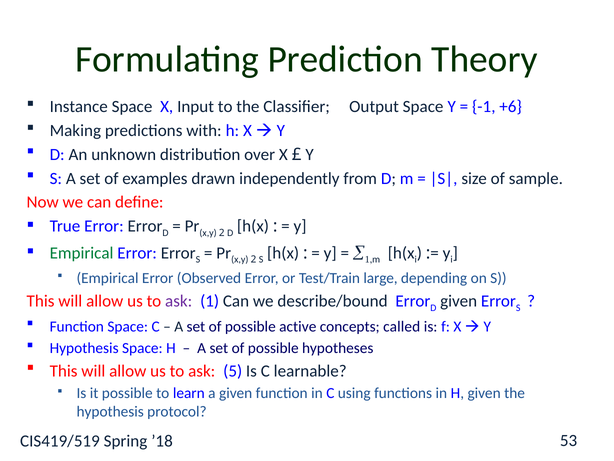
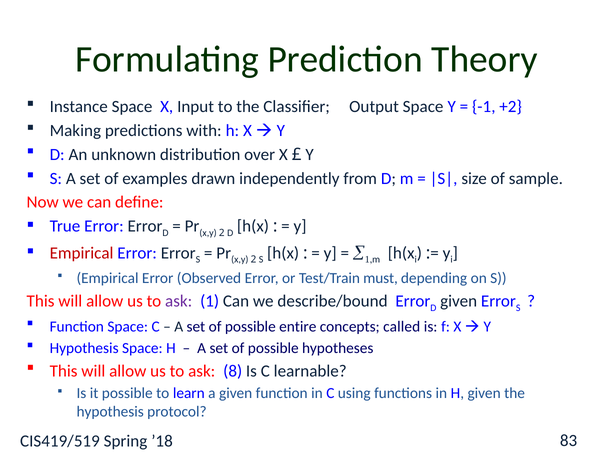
+6: +6 -> +2 (511, 107)
Empirical colour: green -> red (82, 253)
large: large -> must (381, 278)
active: active -> entire (298, 326)
5: 5 -> 8 (233, 371)
53: 53 -> 83 (569, 440)
